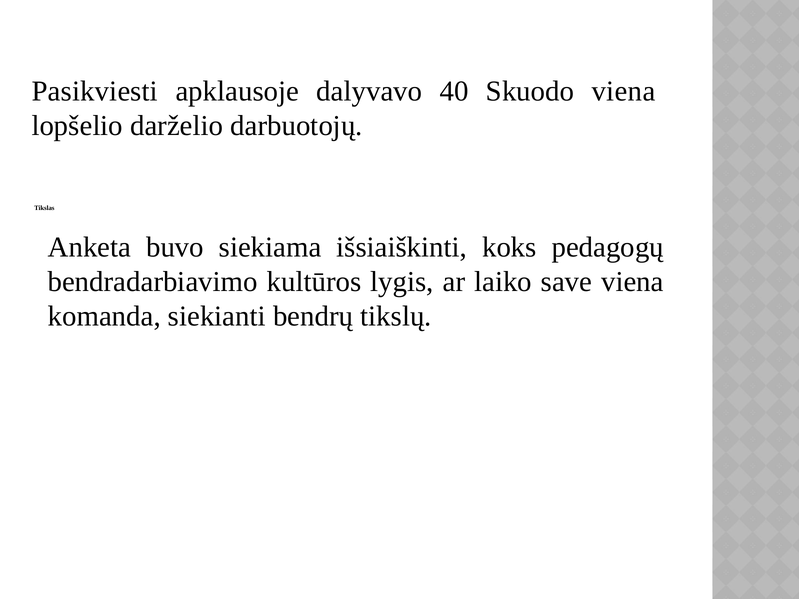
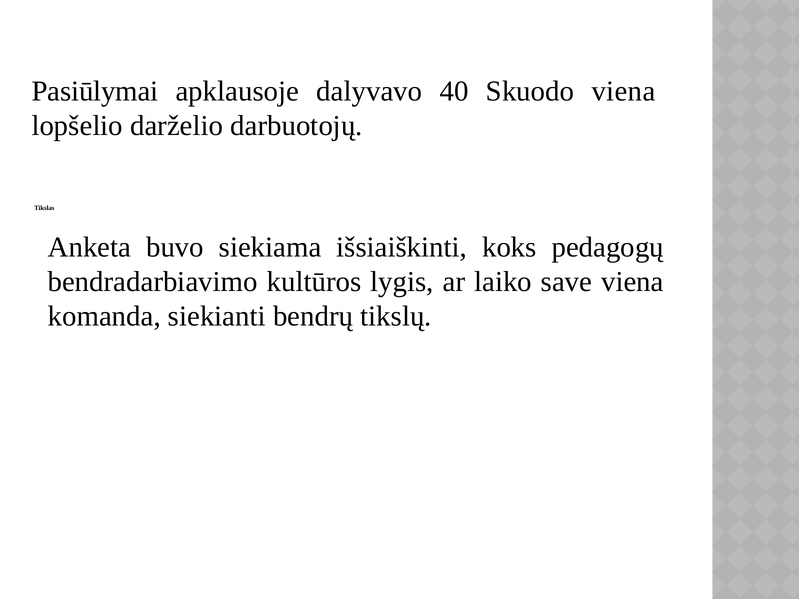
Pasikviesti: Pasikviesti -> Pasiūlymai (95, 91)
